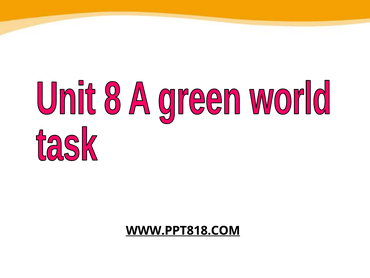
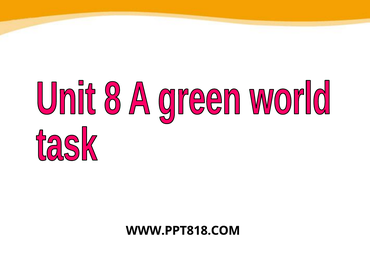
WWW.PPT818.COM underline: present -> none (183, 230)
